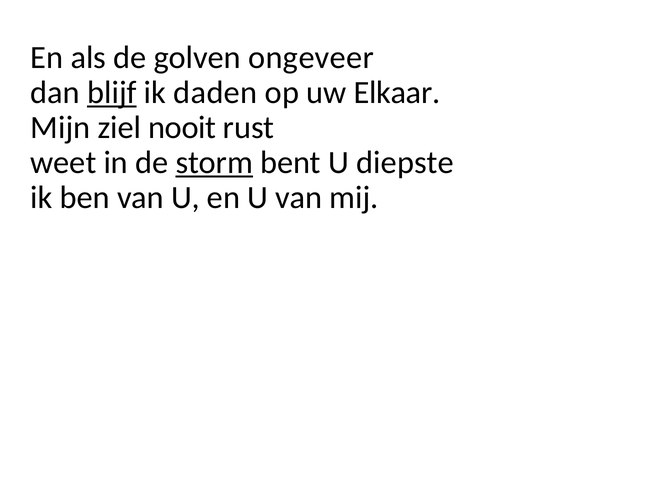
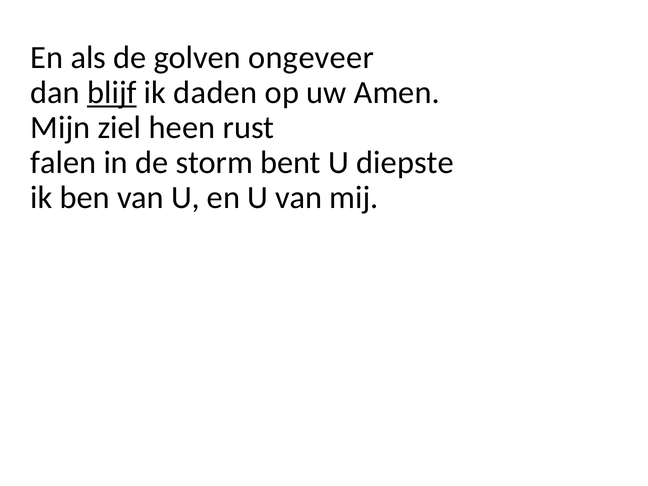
Elkaar: Elkaar -> Amen (397, 93)
nooit: nooit -> heen (182, 128)
weet: weet -> falen (63, 163)
storm underline: present -> none (214, 163)
